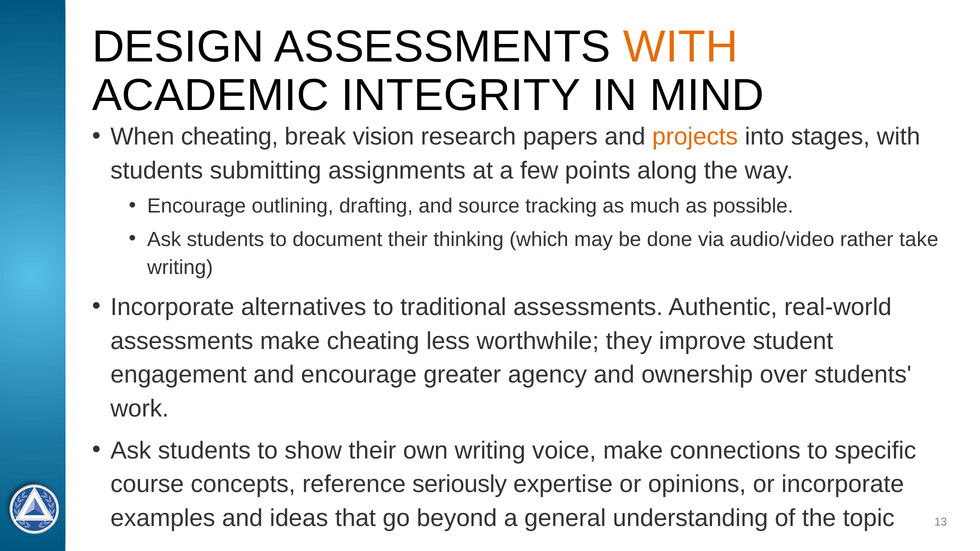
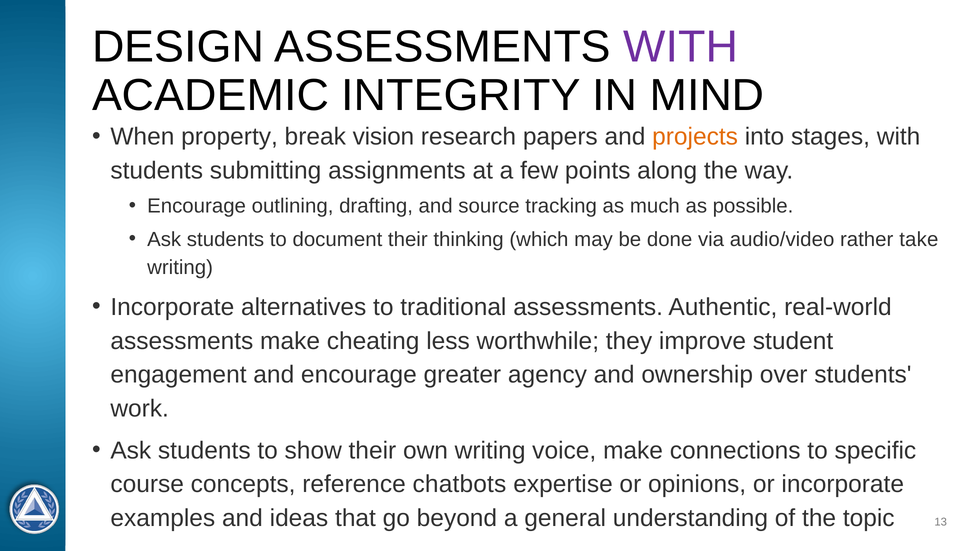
WITH colour: orange -> purple (681, 47)
When cheating: cheating -> property (230, 137)
seriously: seriously -> chatbots (459, 485)
